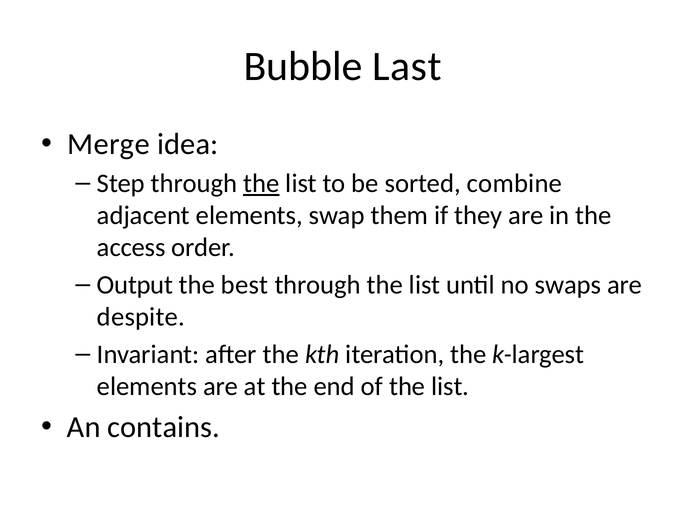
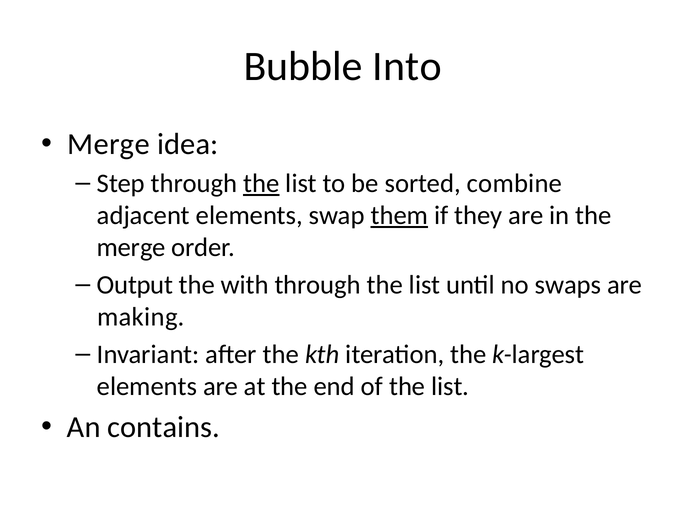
Last: Last -> Into (407, 66)
them underline: none -> present (399, 215)
access: access -> merge (131, 247)
best: best -> with (245, 285)
despite: despite -> making (141, 317)
